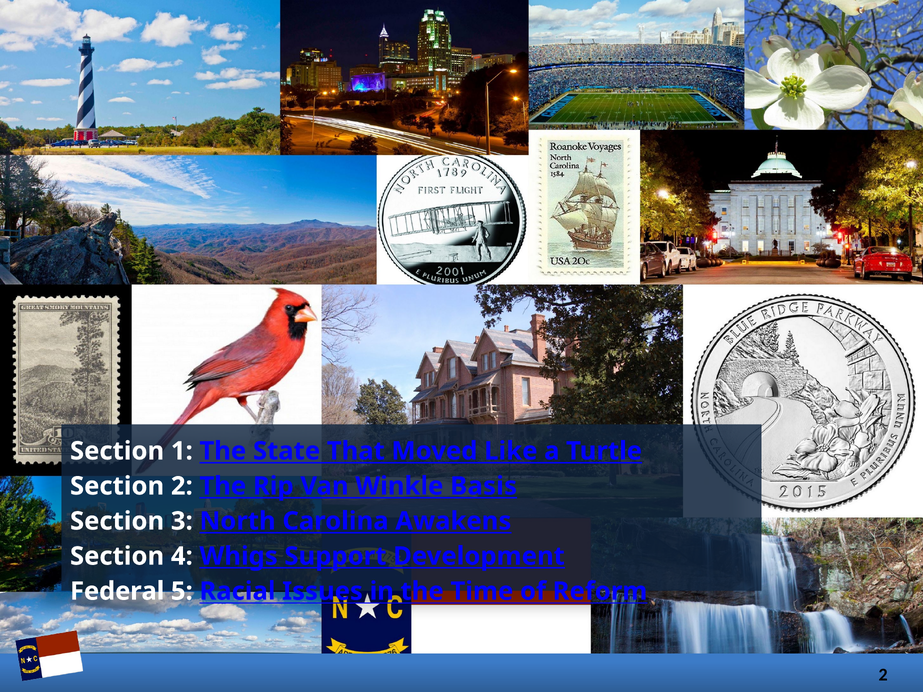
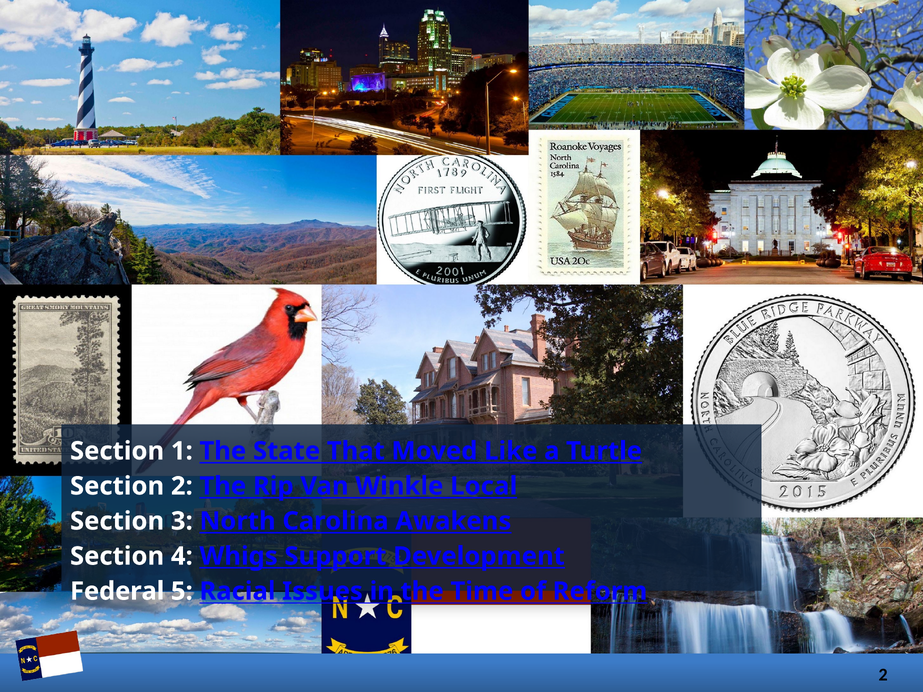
Basis: Basis -> Local (484, 486)
